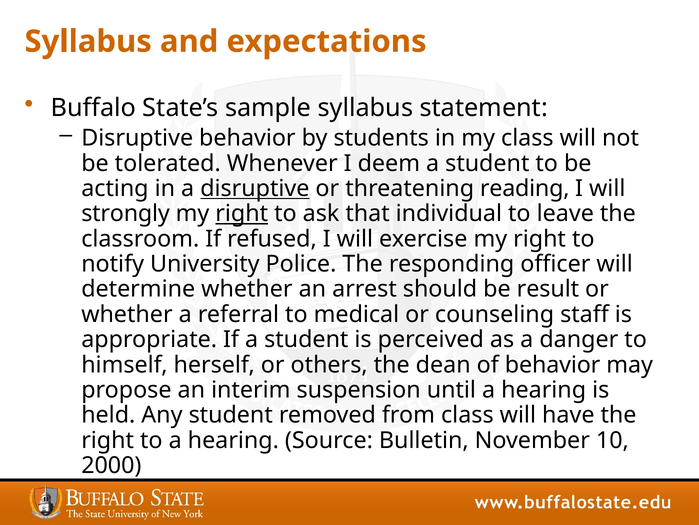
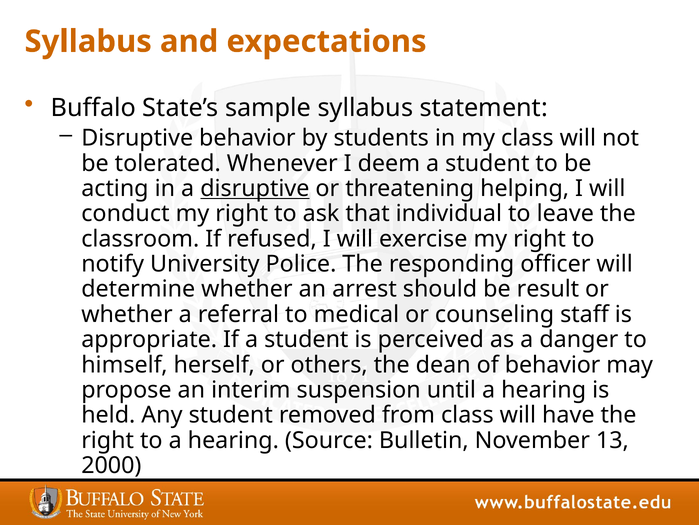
reading: reading -> helping (525, 188)
strongly: strongly -> conduct (125, 213)
right underline: present -> none (242, 213)
10: 10 -> 13 (612, 440)
